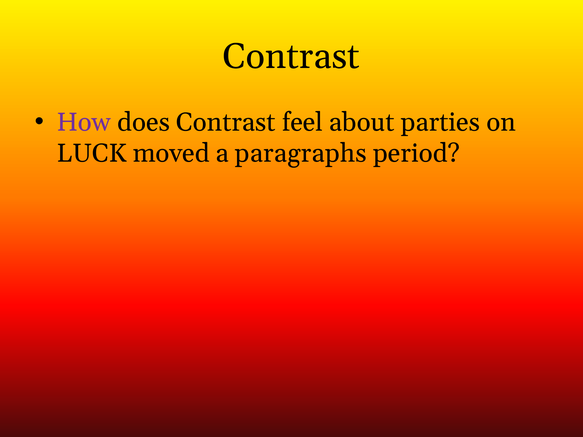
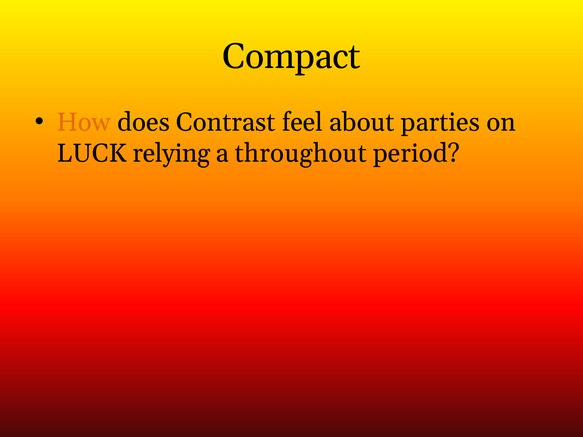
Contrast: Contrast -> Compact (292, 56)
How colour: purple -> orange (84, 122)
moved: moved -> relying (171, 153)
paragraphs: paragraphs -> throughout (301, 153)
